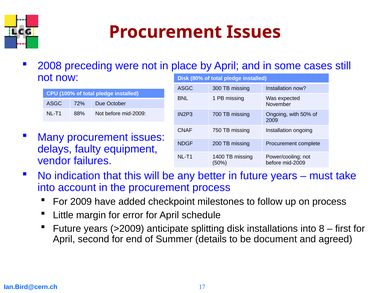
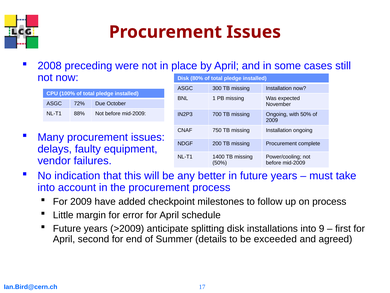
8: 8 -> 9 (322, 228)
document: document -> exceeded (275, 239)
